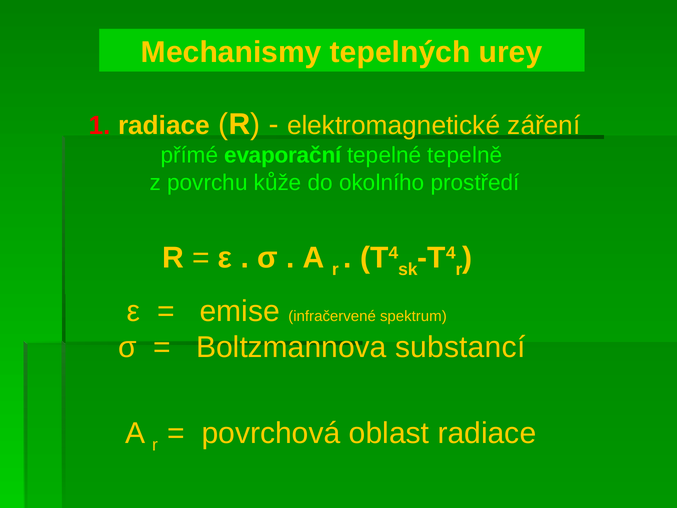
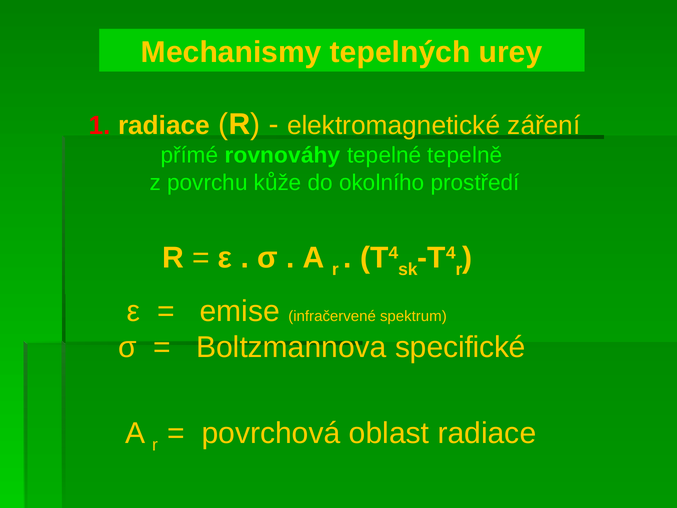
evaporační: evaporační -> rovnováhy (283, 155)
substancí: substancí -> specifické (460, 347)
